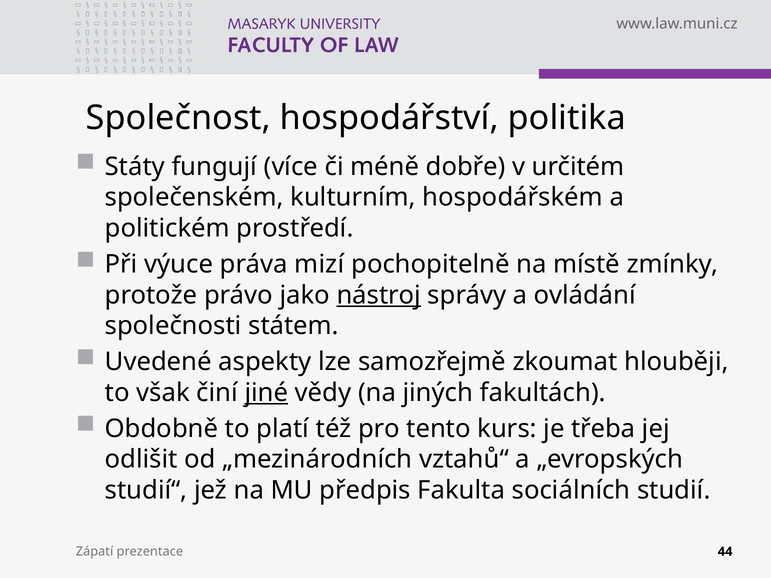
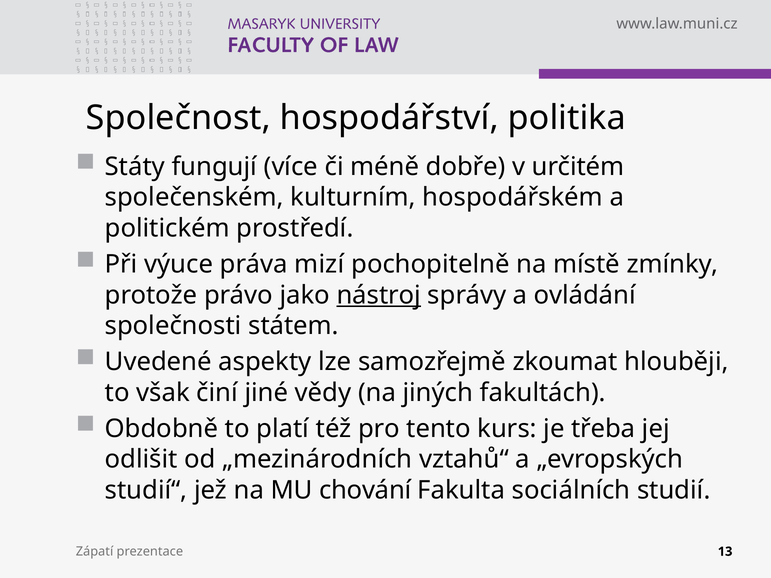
jiné underline: present -> none (266, 393)
předpis: předpis -> chování (365, 491)
44: 44 -> 13 (725, 552)
